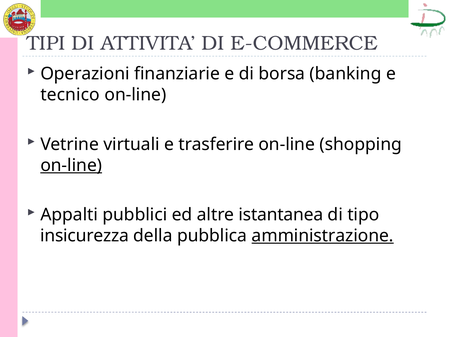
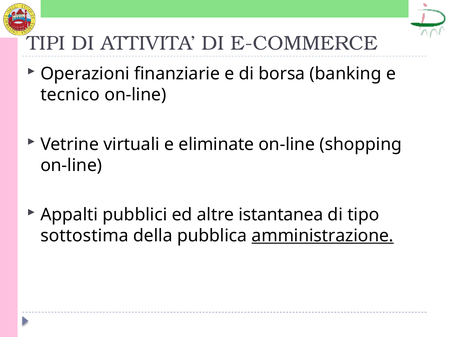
trasferire: trasferire -> eliminate (216, 144)
on-line underline: present -> none (71, 165)
insicurezza: insicurezza -> sottostima (84, 236)
